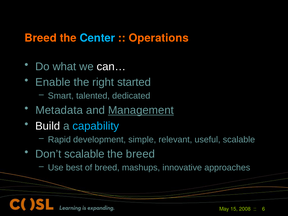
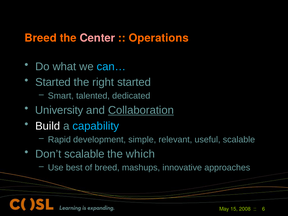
Center colour: light blue -> pink (97, 38)
can… colour: white -> light blue (111, 67)
Enable: Enable -> Started (53, 82)
Metadata: Metadata -> University (59, 110)
Management: Management -> Collaboration (141, 110)
the breed: breed -> which (140, 154)
